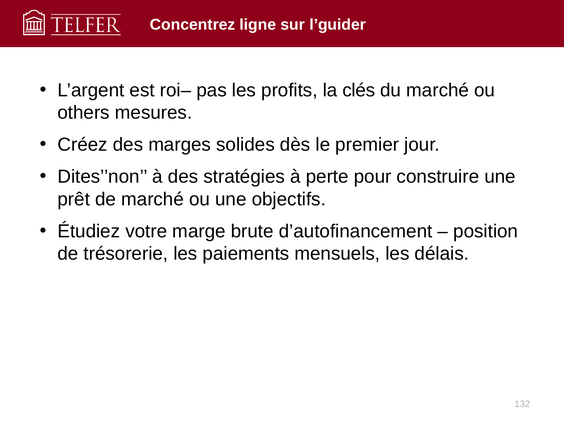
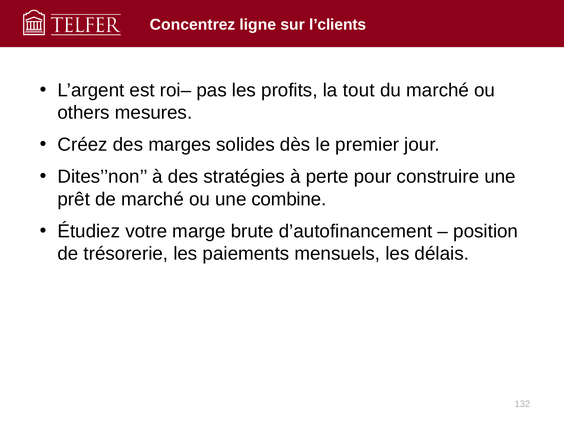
l’guider: l’guider -> l’clients (338, 25)
clés: clés -> tout (359, 90)
objectifs: objectifs -> combine (289, 199)
